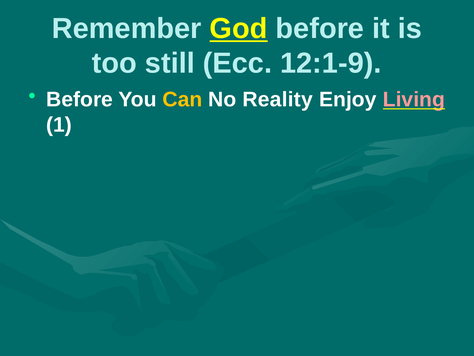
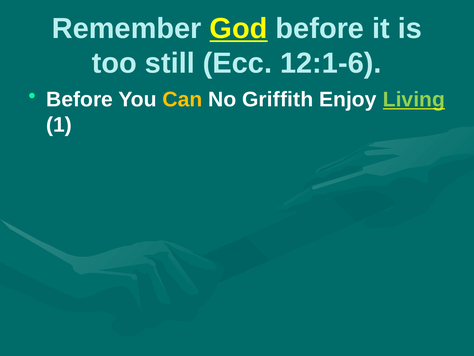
12:1-9: 12:1-9 -> 12:1-6 (331, 63)
Reality: Reality -> Griffith (278, 99)
Living colour: pink -> light green (414, 99)
